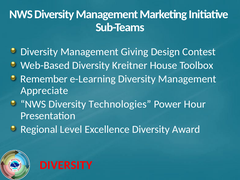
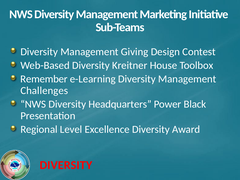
Appreciate: Appreciate -> Challenges (44, 91)
Technologies: Technologies -> Headquarters (120, 104)
Hour: Hour -> Black (195, 104)
